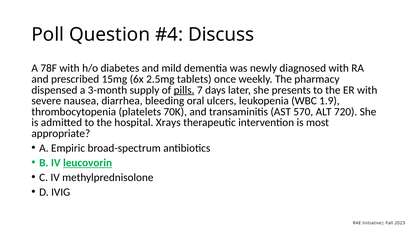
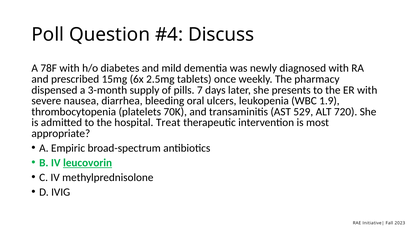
pills underline: present -> none (184, 90)
570: 570 -> 529 (303, 112)
Xrays: Xrays -> Treat (168, 123)
